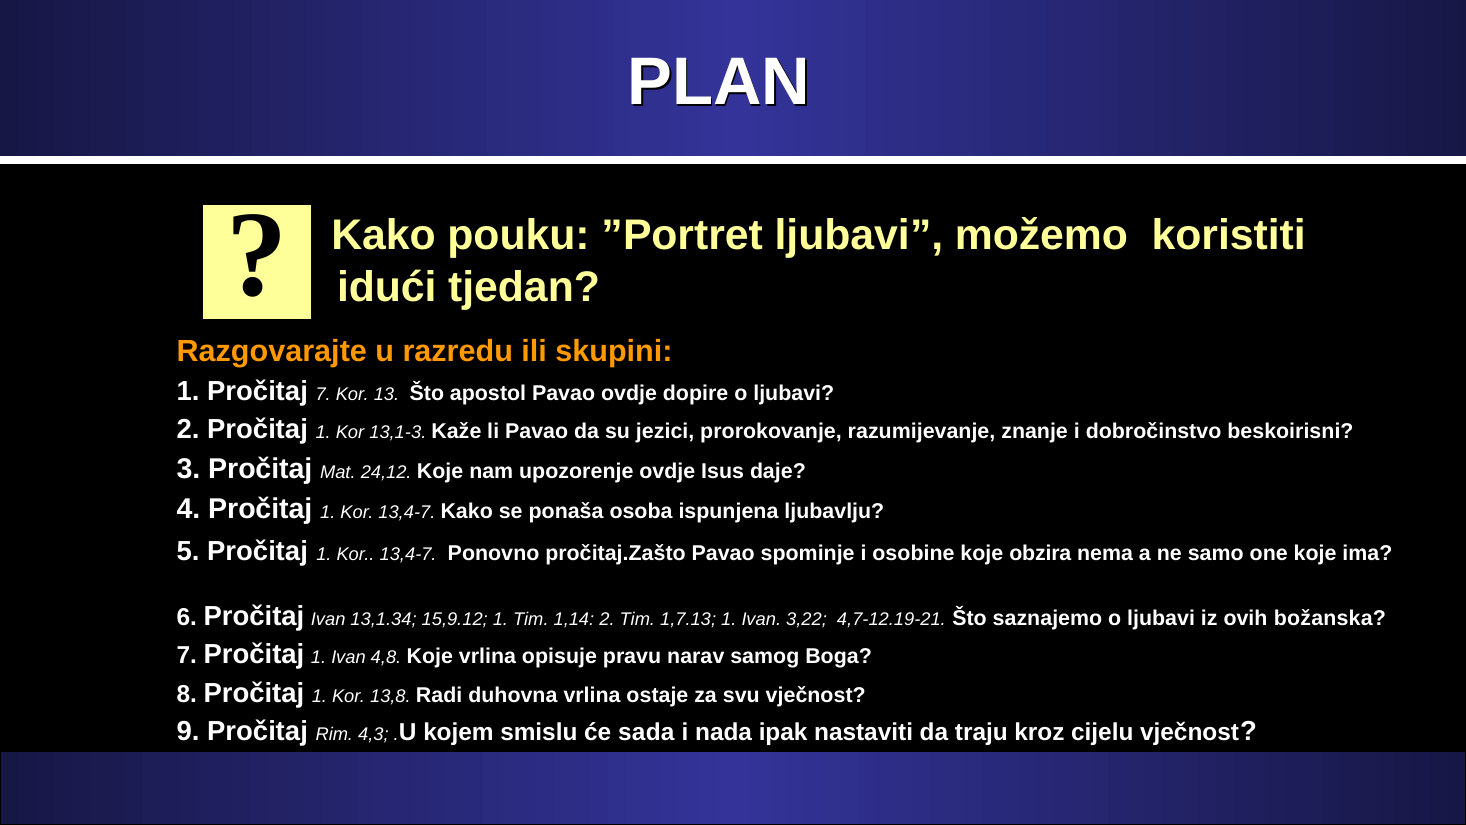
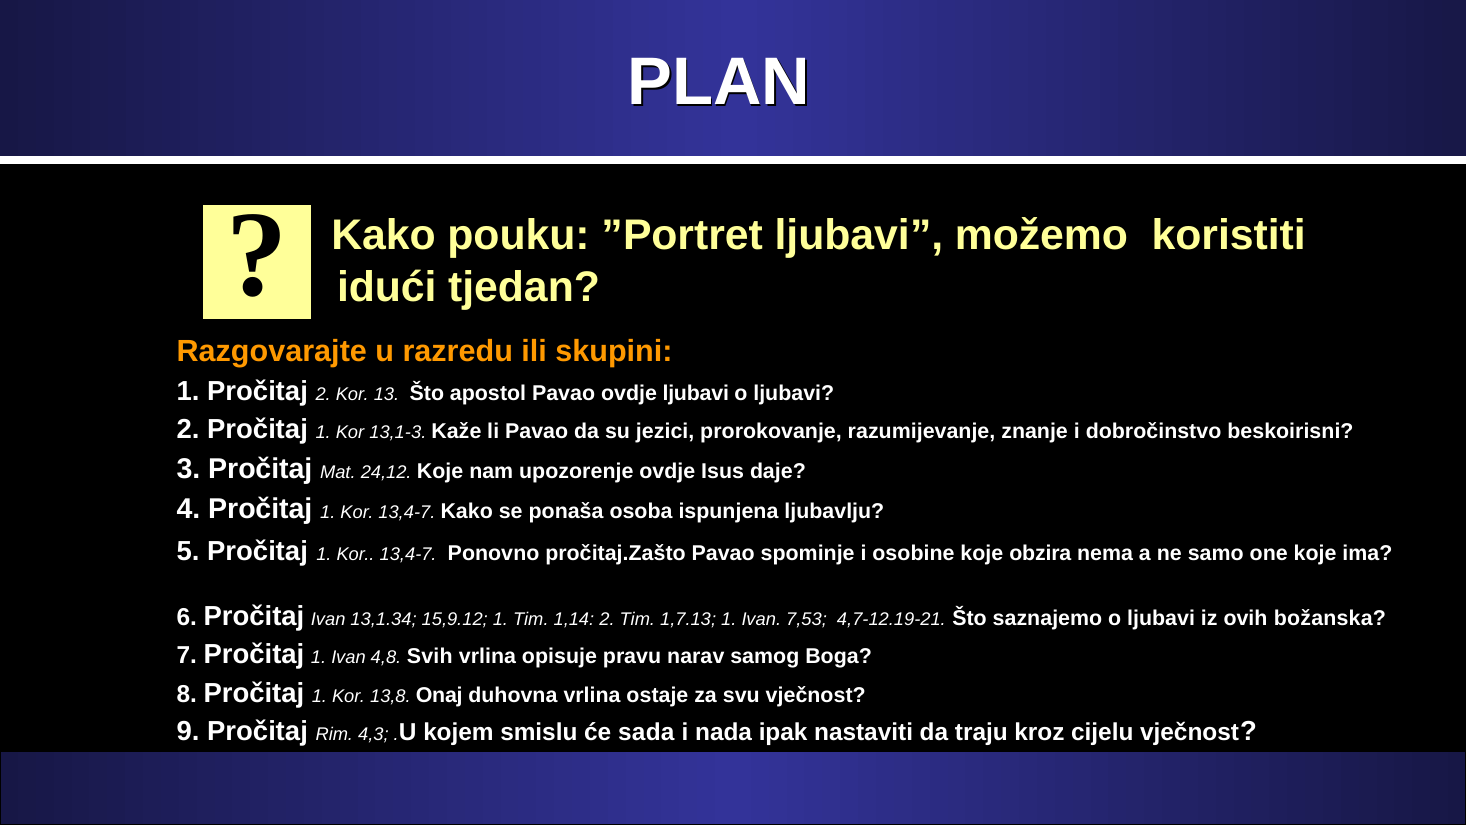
Pročitaj 7: 7 -> 2 (323, 394)
ovdje dopire: dopire -> ljubavi (696, 393)
3,22: 3,22 -> 7,53 (806, 619)
4,8 Koje: Koje -> Svih (430, 657)
Radi: Radi -> Onaj (439, 695)
